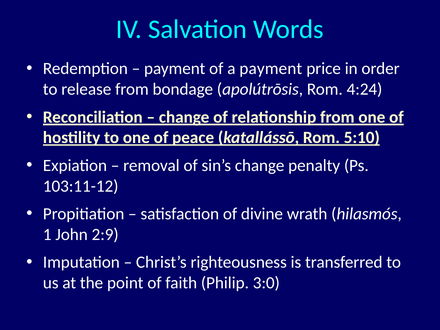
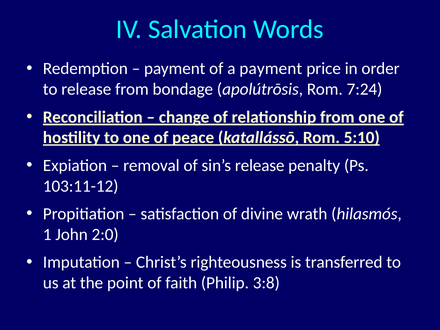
4:24: 4:24 -> 7:24 (364, 89)
sin’s change: change -> release (260, 166)
2:9: 2:9 -> 2:0 (105, 234)
3:0: 3:0 -> 3:8 (266, 283)
